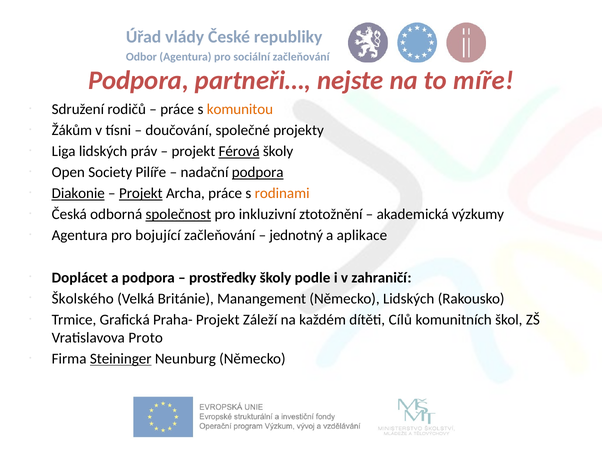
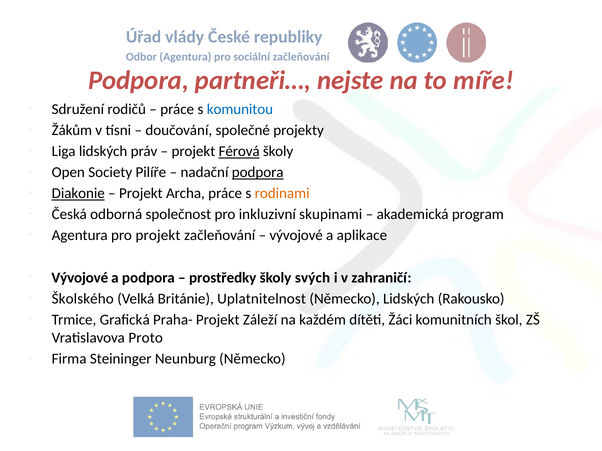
komunitou colour: orange -> blue (240, 109)
Projekt underline: present -> none (141, 194)
společnost underline: present -> none (178, 215)
ztotožnění: ztotožnění -> skupinami (331, 215)
výzkumy: výzkumy -> program (478, 215)
pro bojující: bojující -> projekt (158, 236)
jednotný: jednotný -> vývojové (296, 236)
Doplácet: Doplácet -> Vývojové (80, 278)
podle: podle -> svých (313, 278)
Manangement: Manangement -> Uplatnitelnost (262, 299)
Cílů: Cílů -> Žáci (400, 320)
Steininger underline: present -> none (121, 359)
